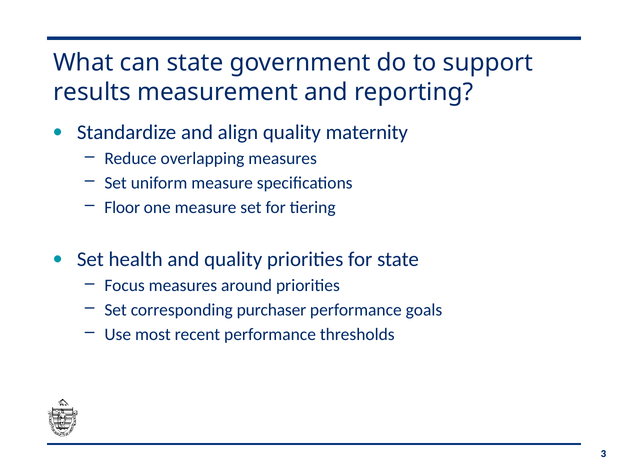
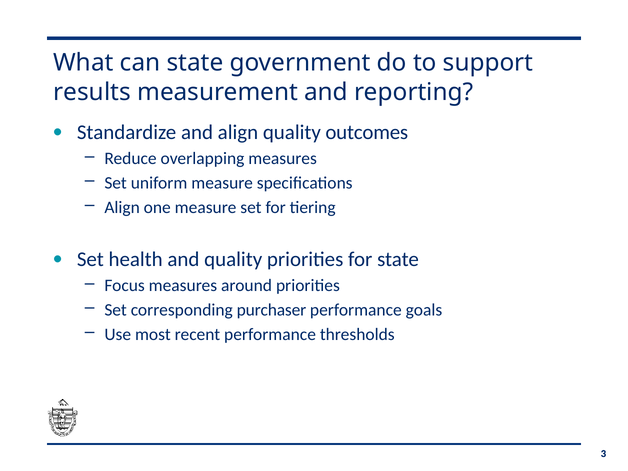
maternity: maternity -> outcomes (367, 132)
Floor: Floor -> Align (122, 207)
